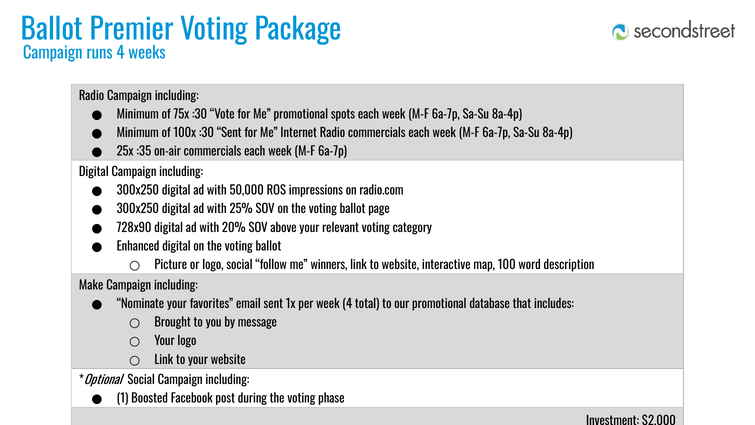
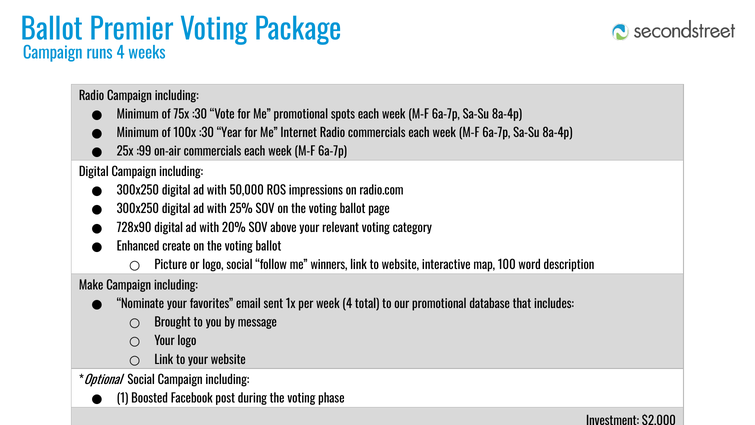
:30 Sent: Sent -> Year (229, 133)
:35: :35 -> :99 (144, 152)
Enhanced digital: digital -> create (176, 246)
